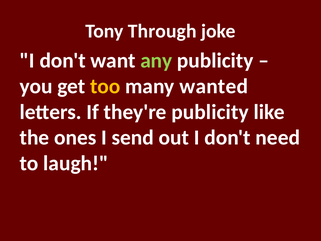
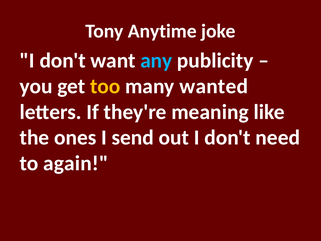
Through: Through -> Anytime (162, 31)
any colour: light green -> light blue (156, 60)
they're publicity: publicity -> meaning (210, 112)
laugh: laugh -> again (76, 163)
